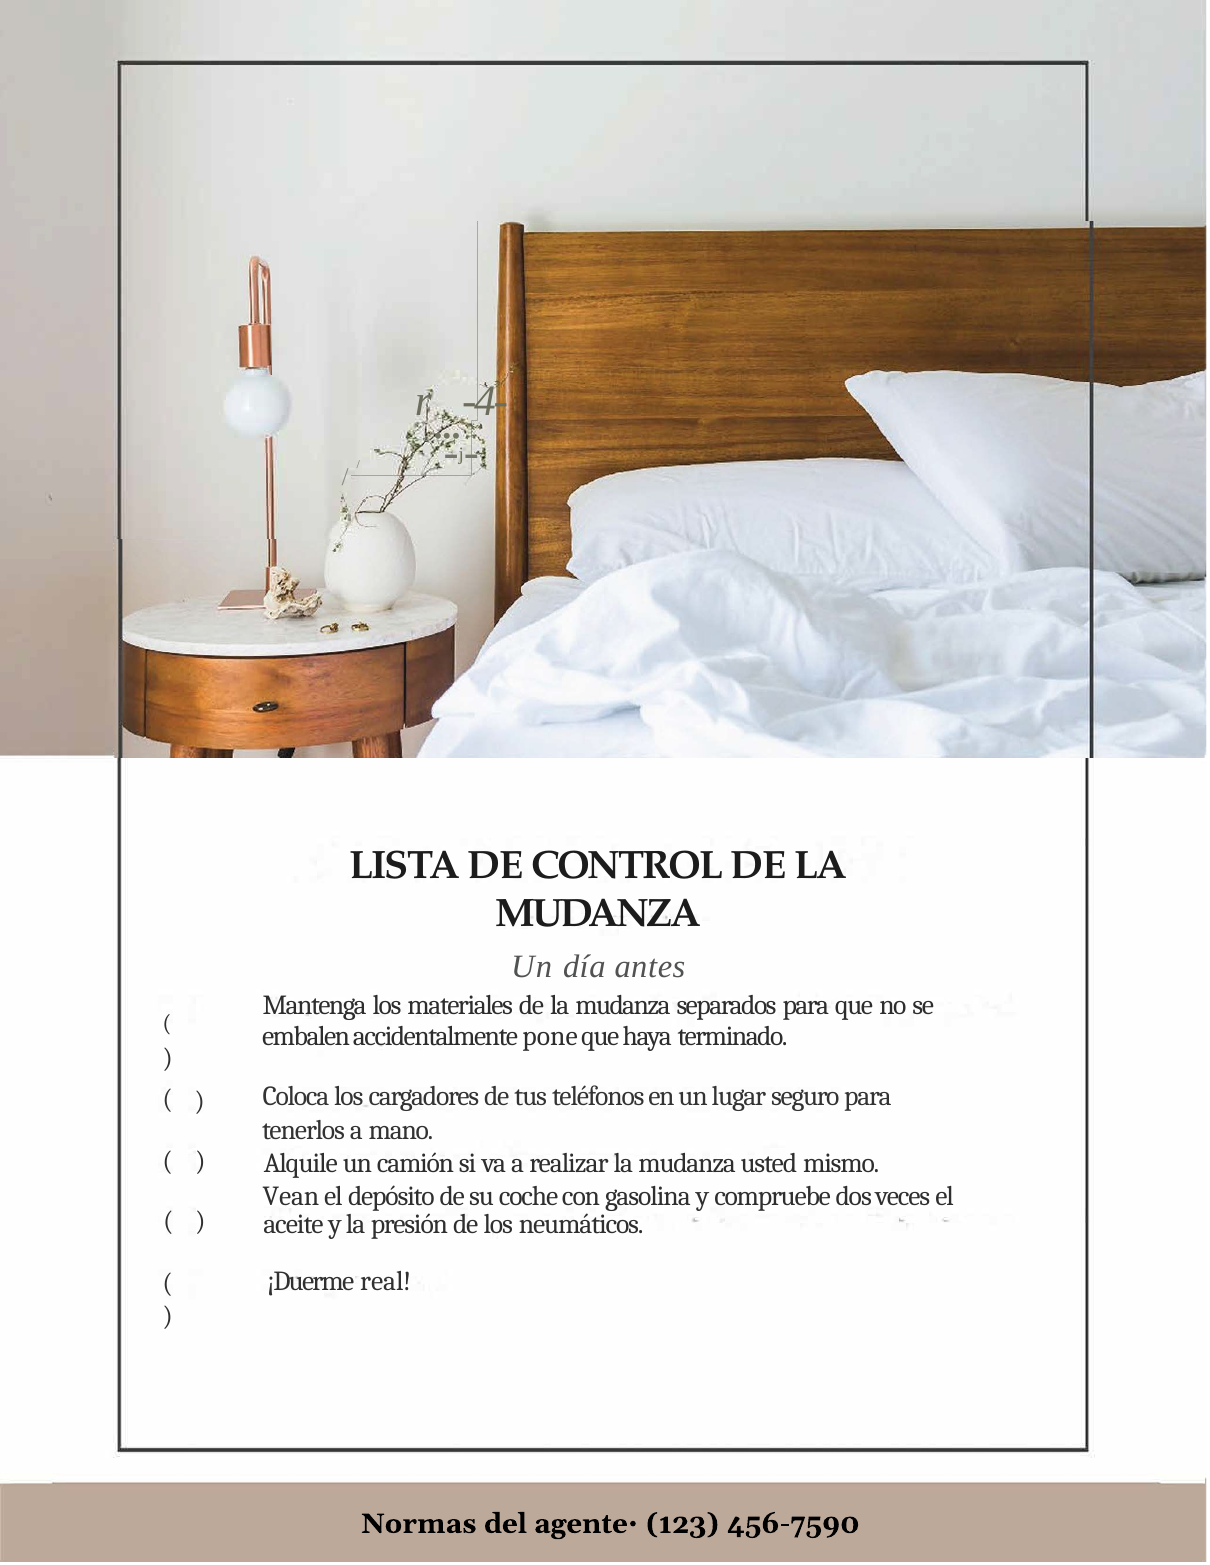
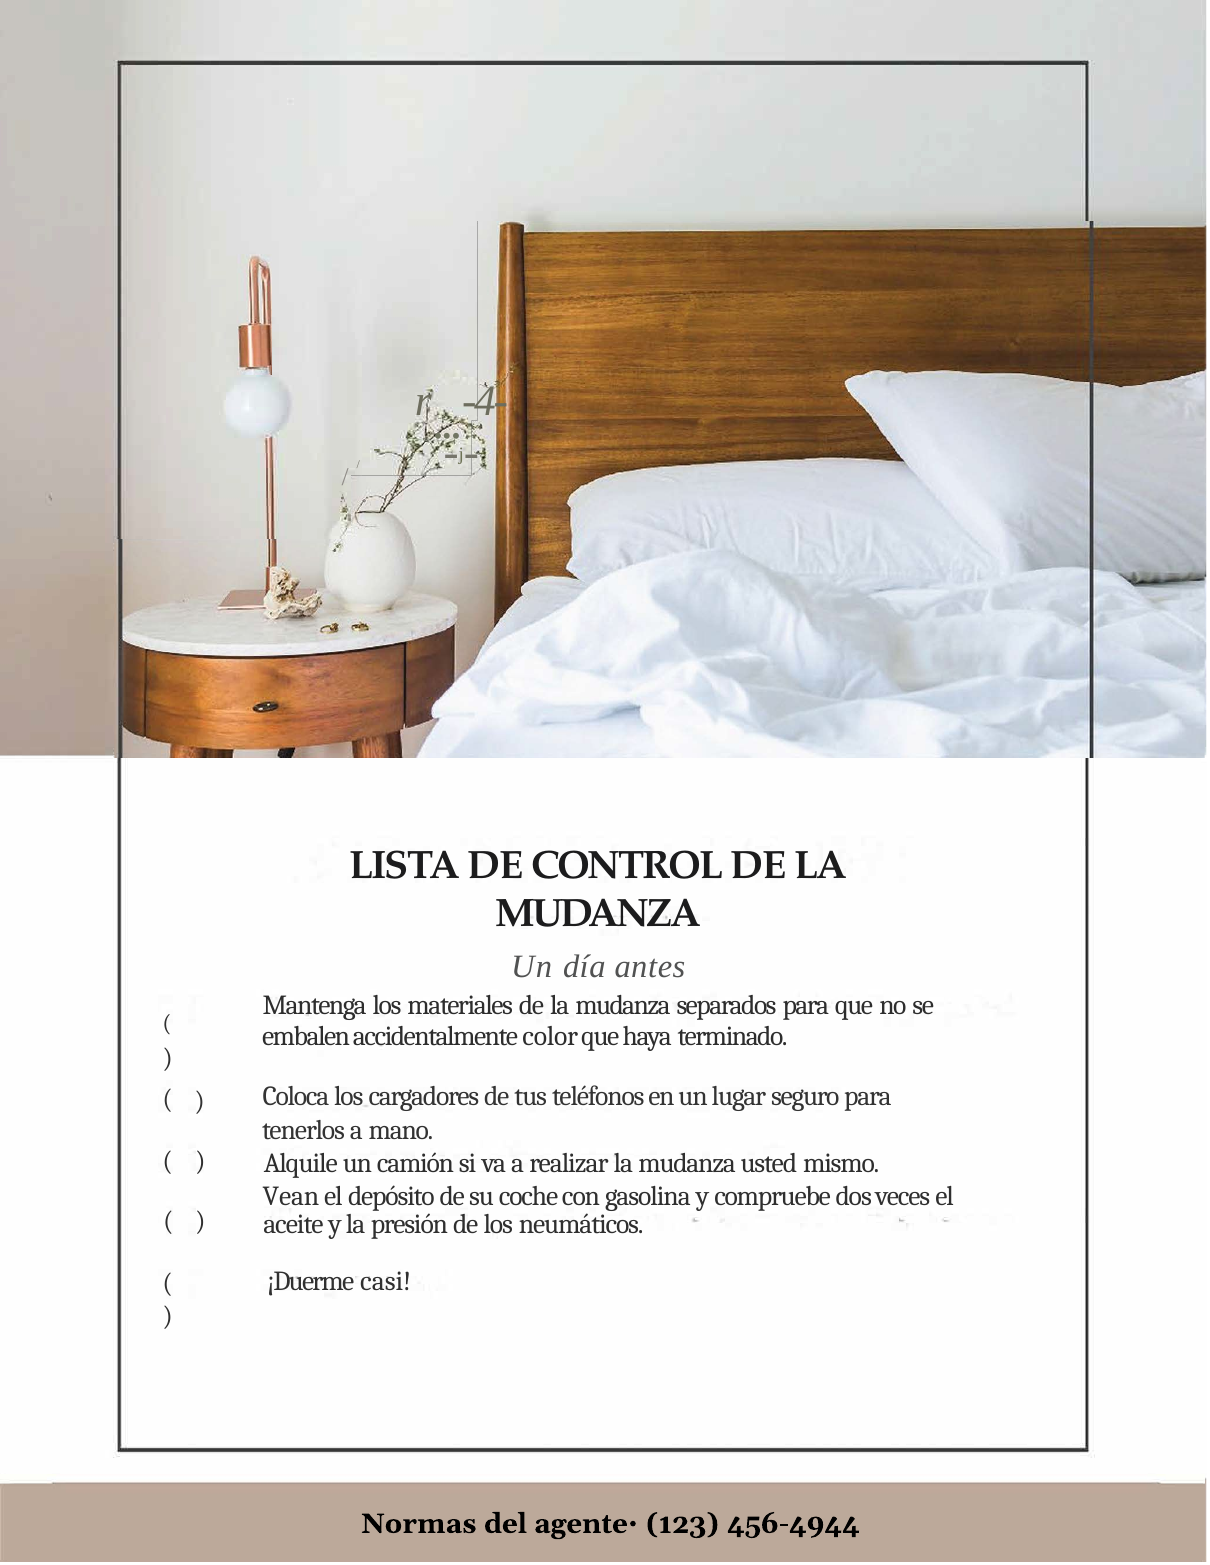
pone: pone -> color (550, 1037)
real: real -> casi (386, 1281)
456-7590: 456-7590 -> 456-4944 (793, 1524)
